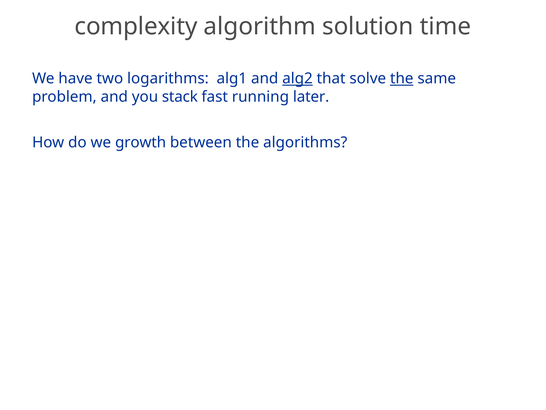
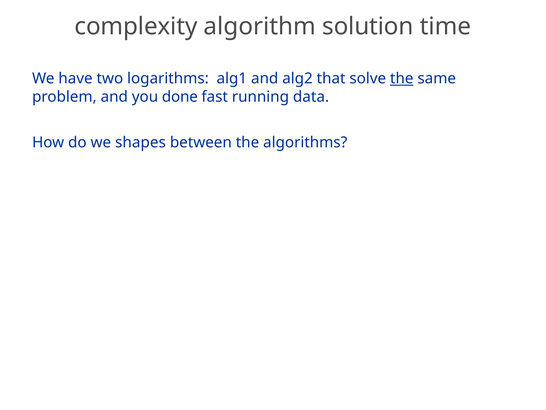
alg2 underline: present -> none (297, 79)
stack: stack -> done (180, 97)
later: later -> data (311, 97)
growth: growth -> shapes (140, 142)
